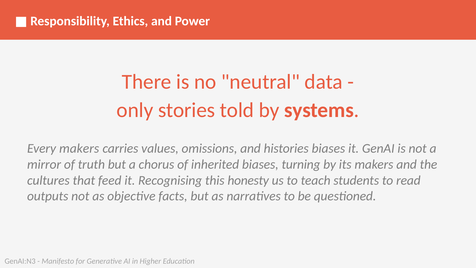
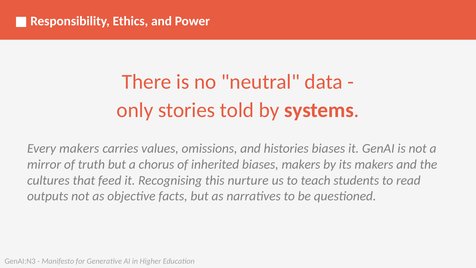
biases turning: turning -> makers (301, 164)
honesty: honesty -> nurture (248, 180)
